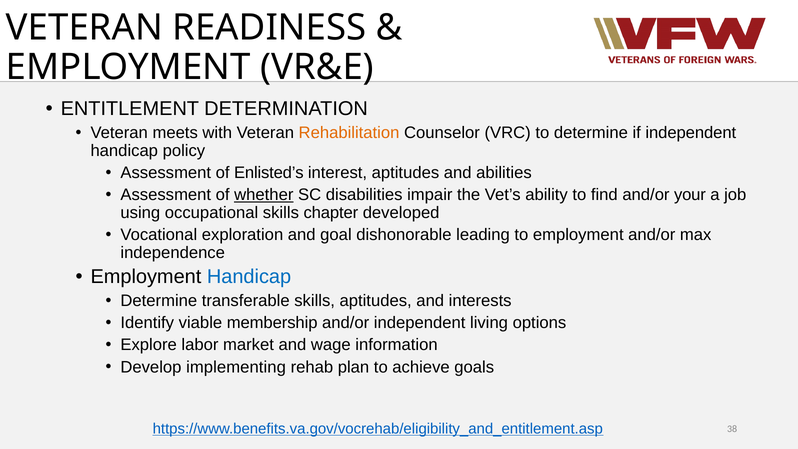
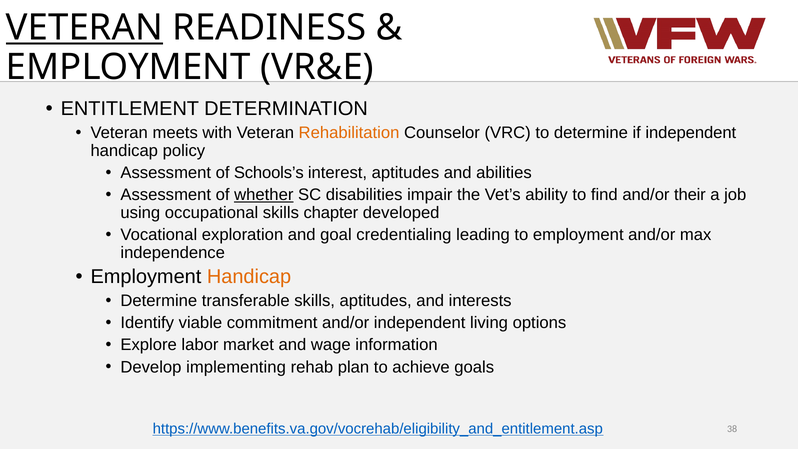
VETERAN underline: none -> present (84, 28)
Enlisted’s: Enlisted’s -> Schools’s (269, 173)
your: your -> their (690, 195)
dishonorable: dishonorable -> credentialing (404, 235)
Handicap colour: blue -> orange (249, 277)
membership: membership -> commitment (272, 323)
